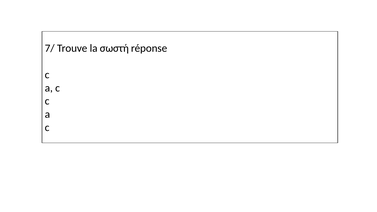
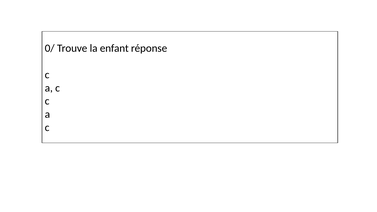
7/: 7/ -> 0/ (50, 48)
σωστή: σωστή -> enfant (114, 48)
